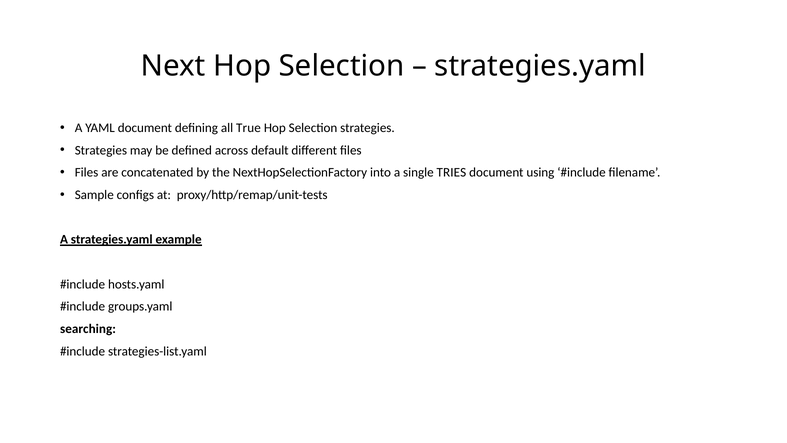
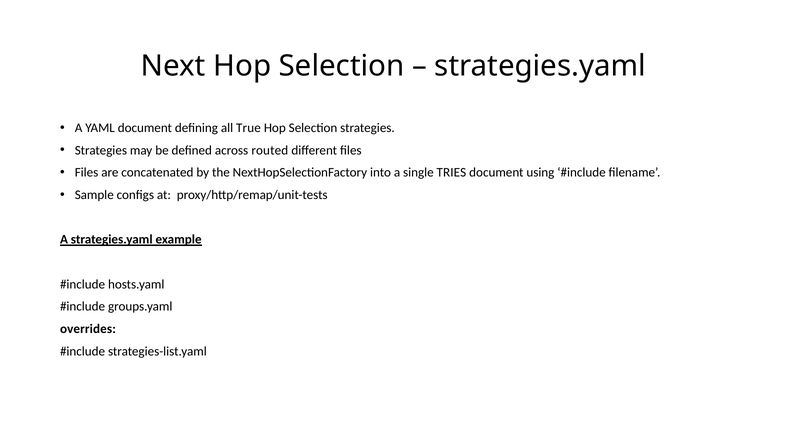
default: default -> routed (270, 150)
searching: searching -> overrides (88, 329)
